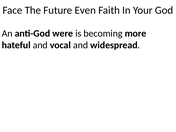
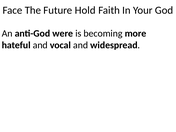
Even: Even -> Hold (85, 10)
